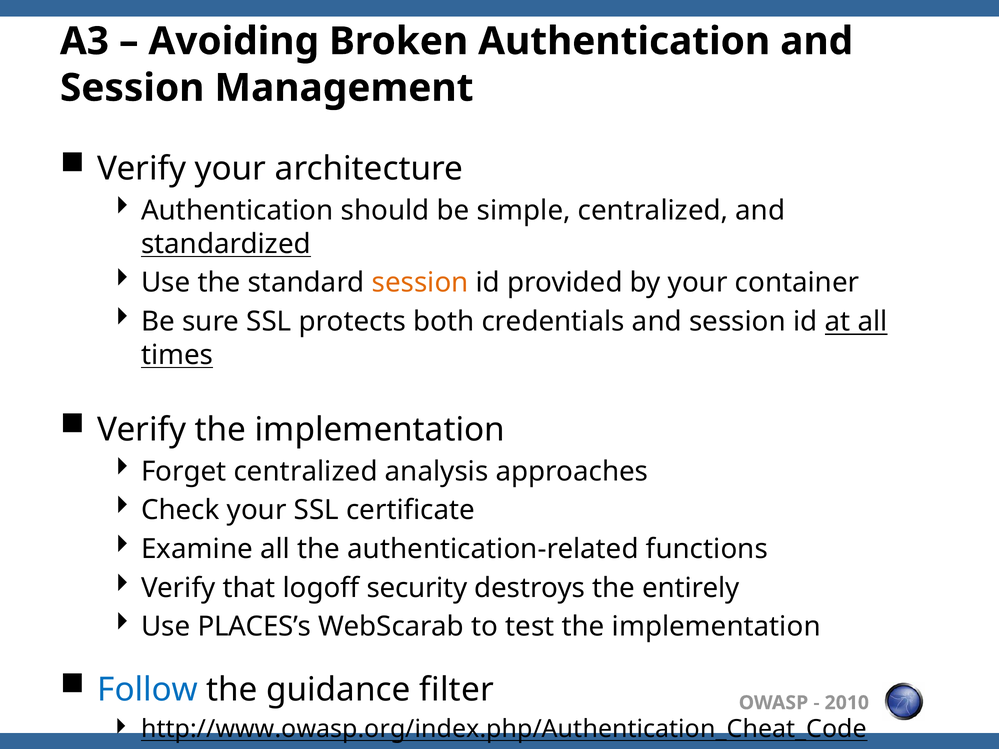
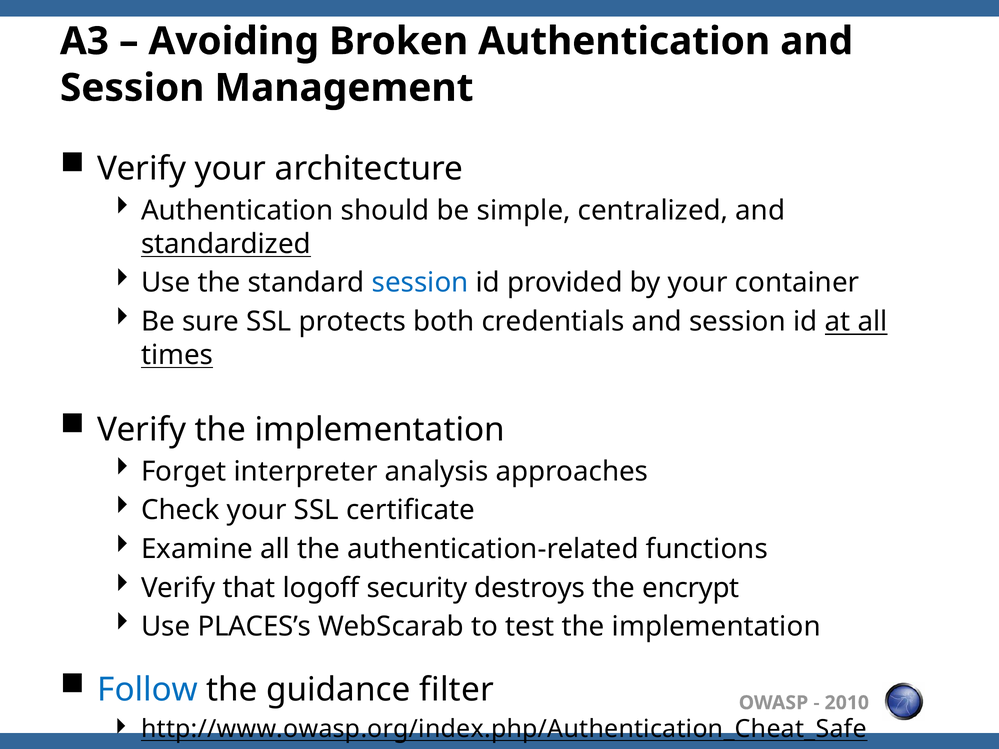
session colour: orange -> blue (420, 283)
Forget centralized: centralized -> interpreter (306, 471)
entirely: entirely -> encrypt (691, 588)
http://www.owasp.org/index.php/Authentication_Cheat_Code: http://www.owasp.org/index.php/Authentication_Cheat_Code -> http://www.owasp.org/index.php/Authentication_Cheat_Safe (504, 729)
